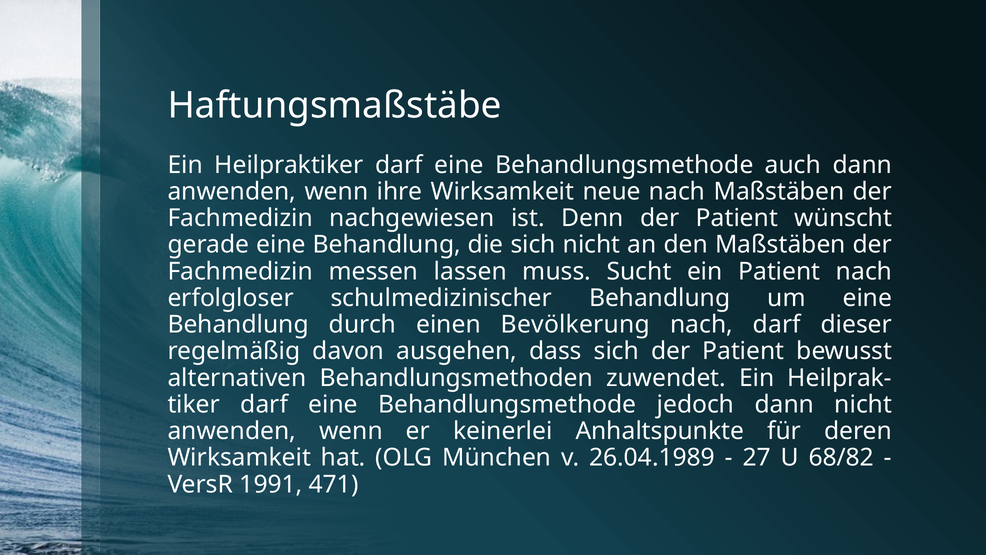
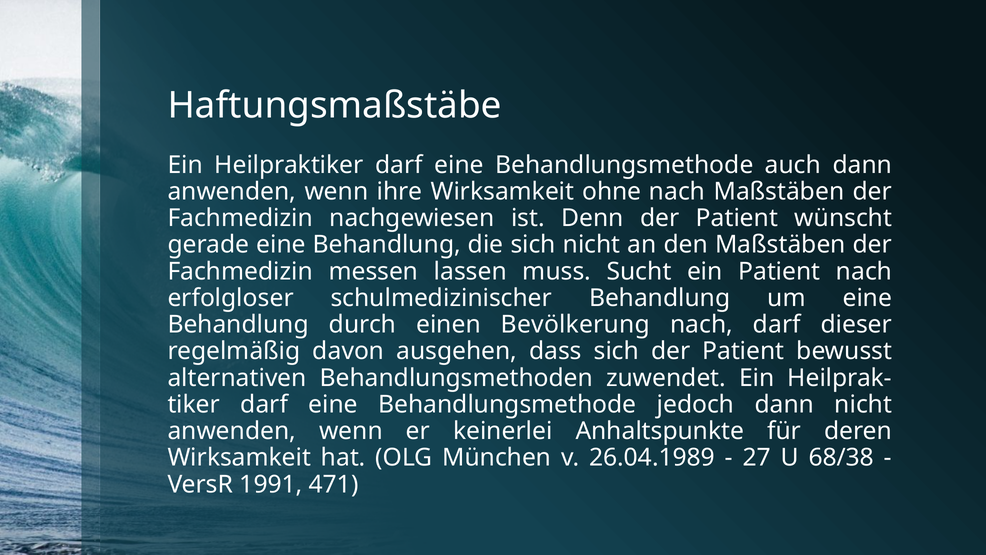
neue: neue -> ohne (612, 191)
68/82: 68/82 -> 68/38 (841, 458)
